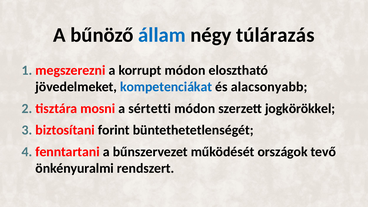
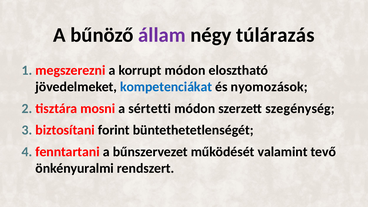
állam colour: blue -> purple (162, 35)
alacsonyabb: alacsonyabb -> nyomozások (269, 87)
jogkörökkel: jogkörökkel -> szegénység (300, 109)
országok: országok -> valamint (283, 152)
